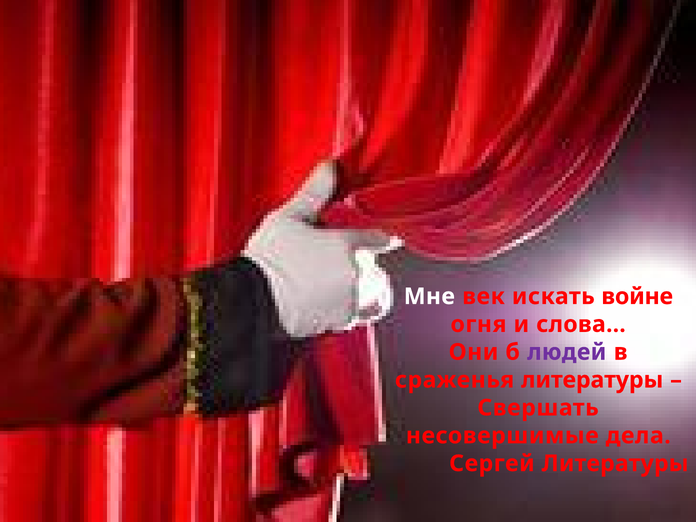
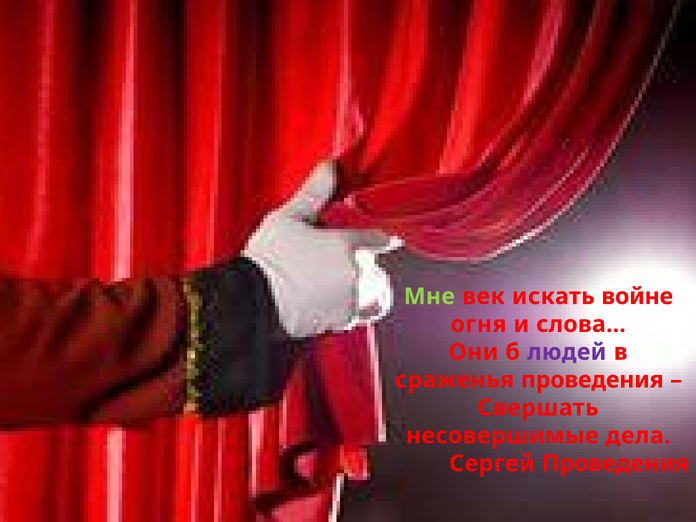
Мне colour: white -> light green (429, 296)
сраженья литературы: литературы -> проведения (592, 380)
Сергей Литературы: Литературы -> Проведения (615, 463)
